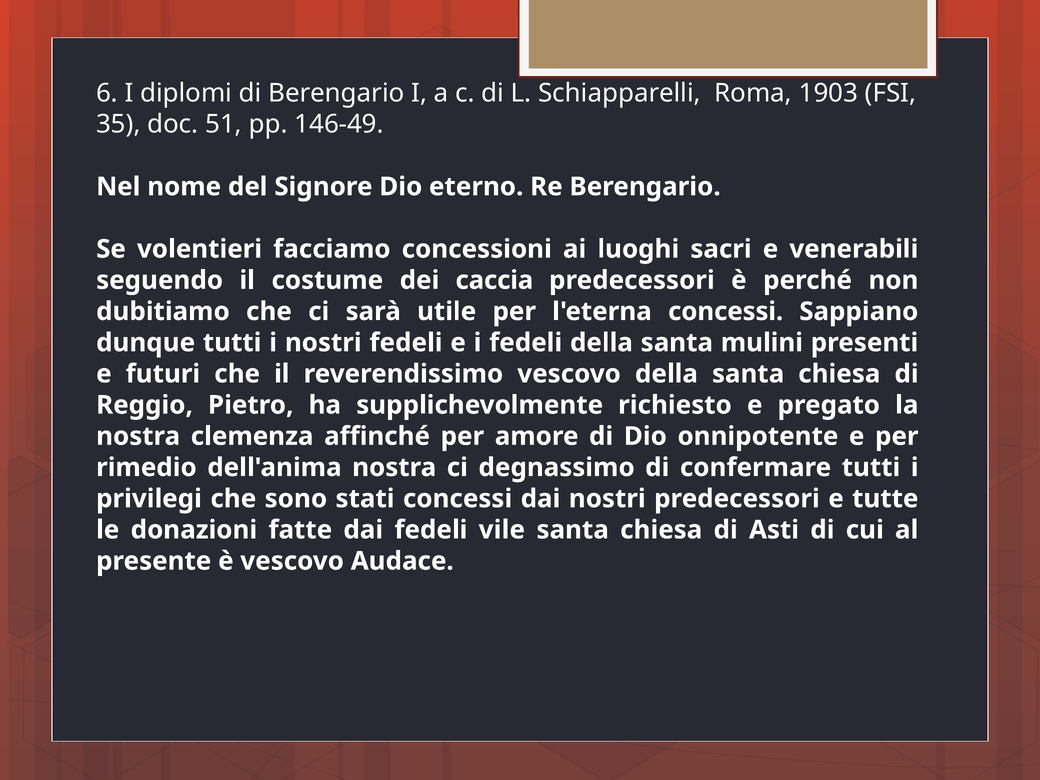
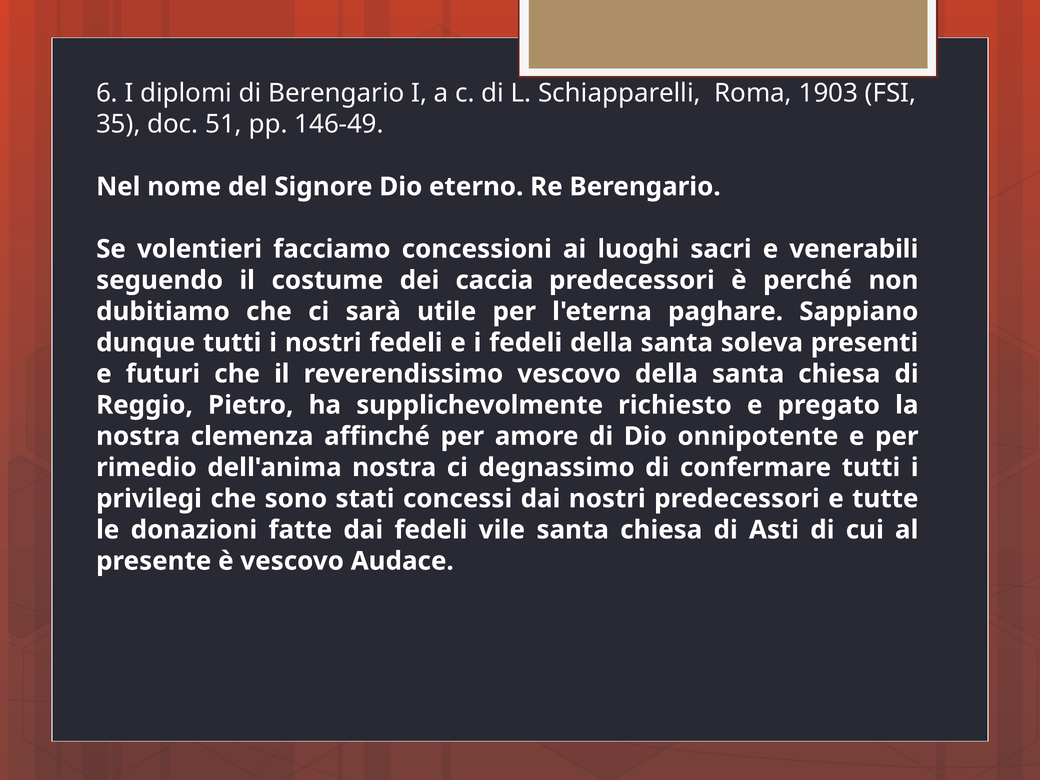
l'eterna concessi: concessi -> paghare (726, 311)
mulini: mulini -> soleva (762, 343)
